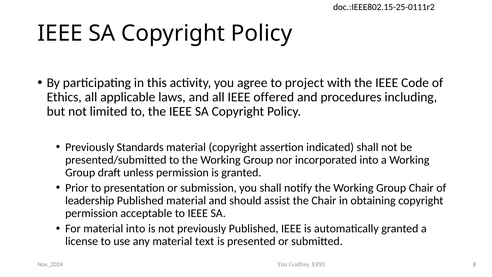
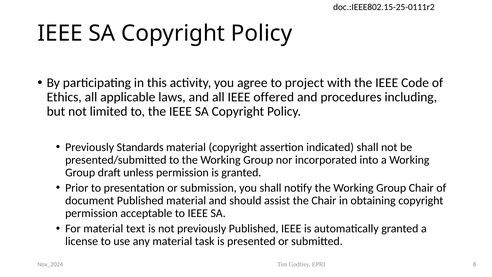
leadership: leadership -> document (90, 200)
material into: into -> text (136, 228)
text: text -> task (205, 241)
